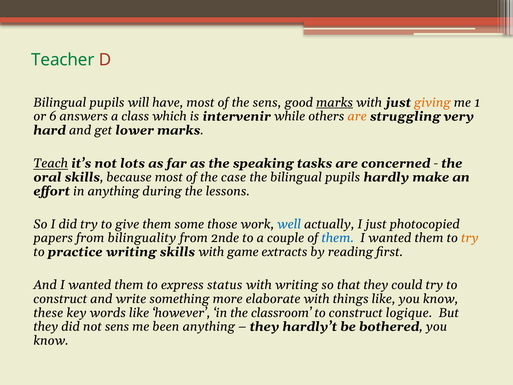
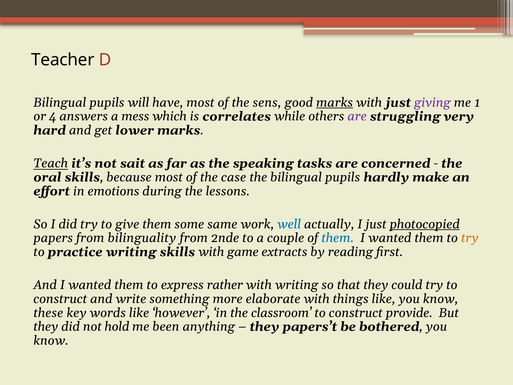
Teacher colour: green -> black (63, 60)
giving colour: orange -> purple (432, 102)
6: 6 -> 4 (53, 116)
class: class -> mess (135, 116)
intervenir: intervenir -> correlates (237, 116)
are colour: orange -> purple (357, 116)
lots: lots -> sait (133, 163)
in anything: anything -> emotions (114, 191)
those: those -> same (222, 224)
photocopied underline: none -> present (425, 224)
status: status -> rather (225, 285)
logique: logique -> provide (409, 313)
not sens: sens -> hold (117, 326)
hardly’t: hardly’t -> papers’t (310, 326)
